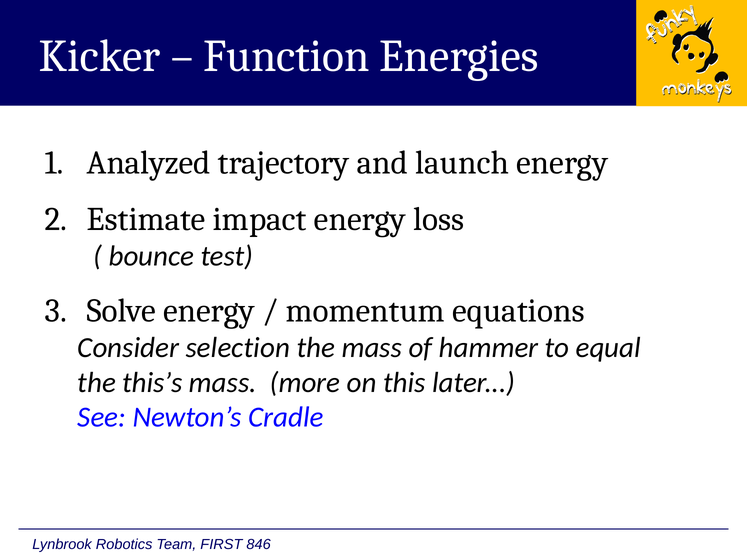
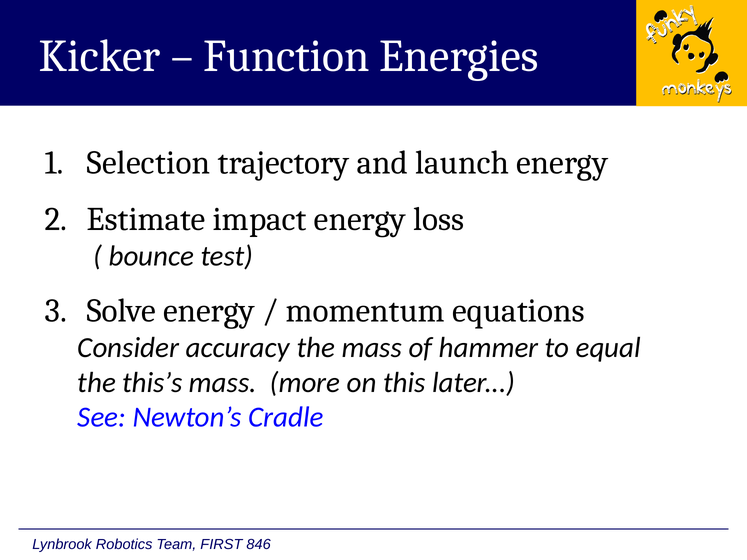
Analyzed: Analyzed -> Selection (149, 163)
selection: selection -> accuracy (238, 348)
